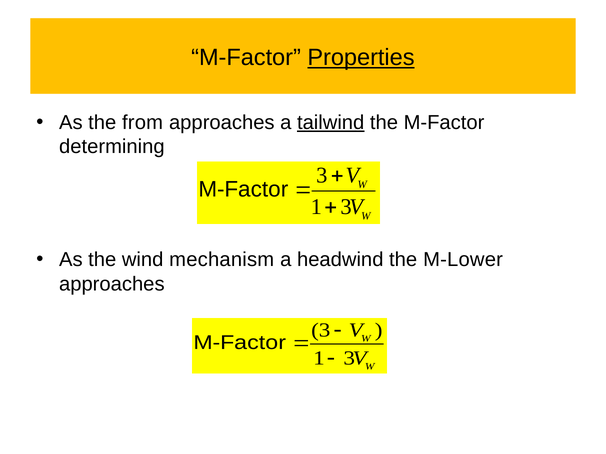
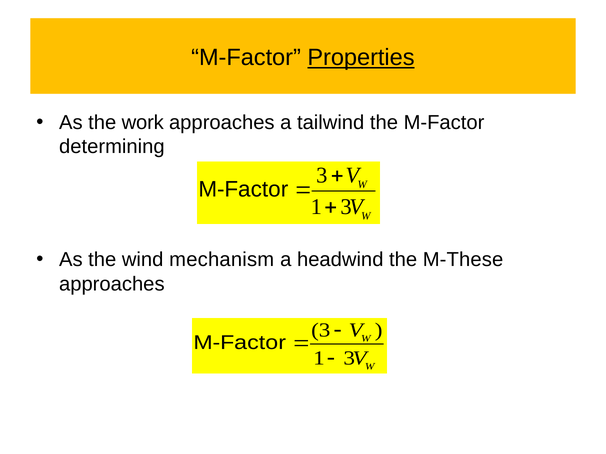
from: from -> work (143, 123)
tailwind underline: present -> none (331, 123)
M-Lower: M-Lower -> M-These (463, 260)
